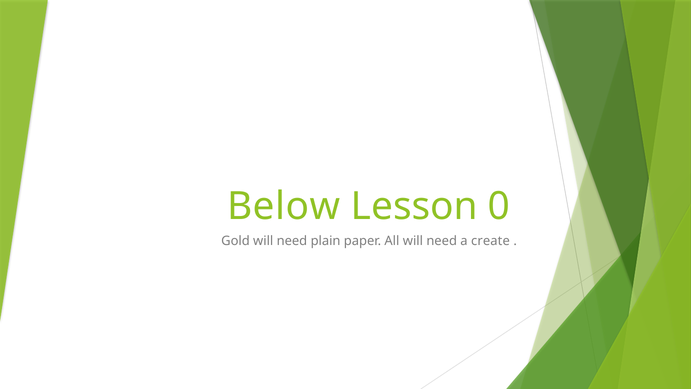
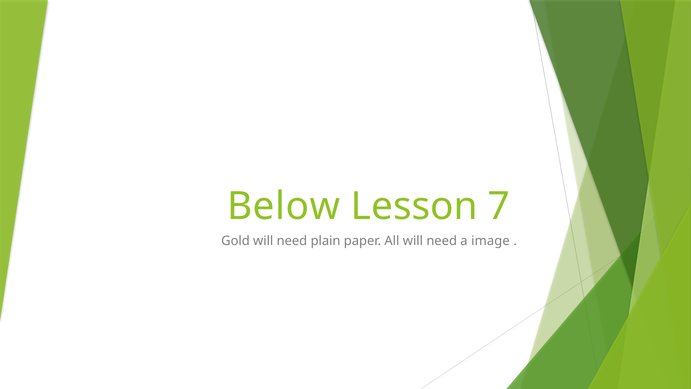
0: 0 -> 7 (499, 206)
create: create -> image (490, 241)
